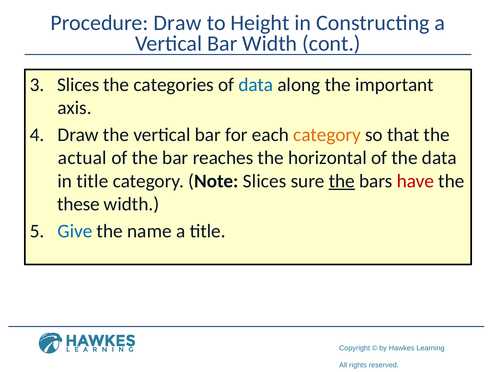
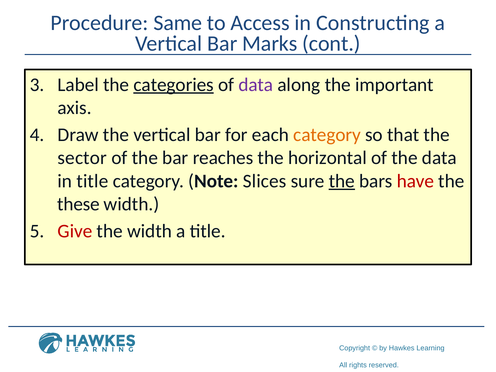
Procedure Draw: Draw -> Same (178, 23)
Height: Height -> Access (260, 23)
Bar Width: Width -> Marks (270, 44)
Slices: Slices -> Label (78, 85)
categories underline: none -> present (174, 85)
data colour: blue -> purple (256, 85)
actual: actual -> sector (82, 158)
Give colour: blue -> red (75, 231)
the name: name -> width (149, 231)
